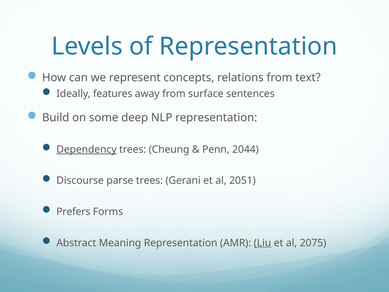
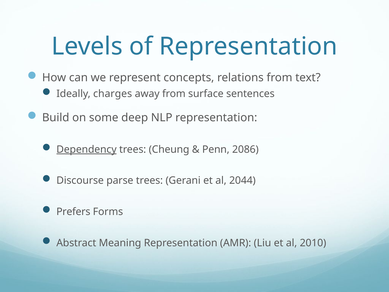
features: features -> charges (113, 94)
2044: 2044 -> 2086 (245, 149)
2051: 2051 -> 2044 (242, 180)
Liu underline: present -> none (262, 243)
2075: 2075 -> 2010 (313, 243)
